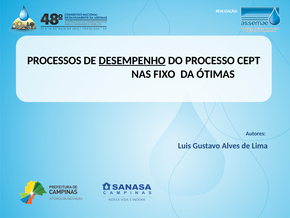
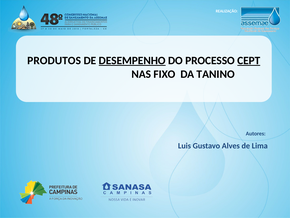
PROCESSOS: PROCESSOS -> PRODUTOS (54, 60)
CEPT underline: none -> present (249, 60)
ÓTIMAS: ÓTIMAS -> TANINO (216, 74)
